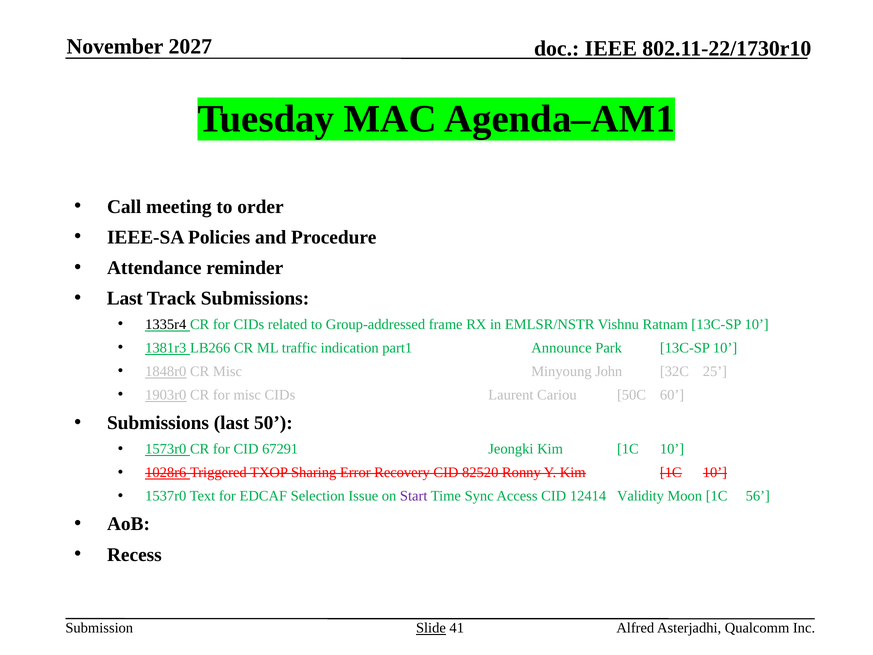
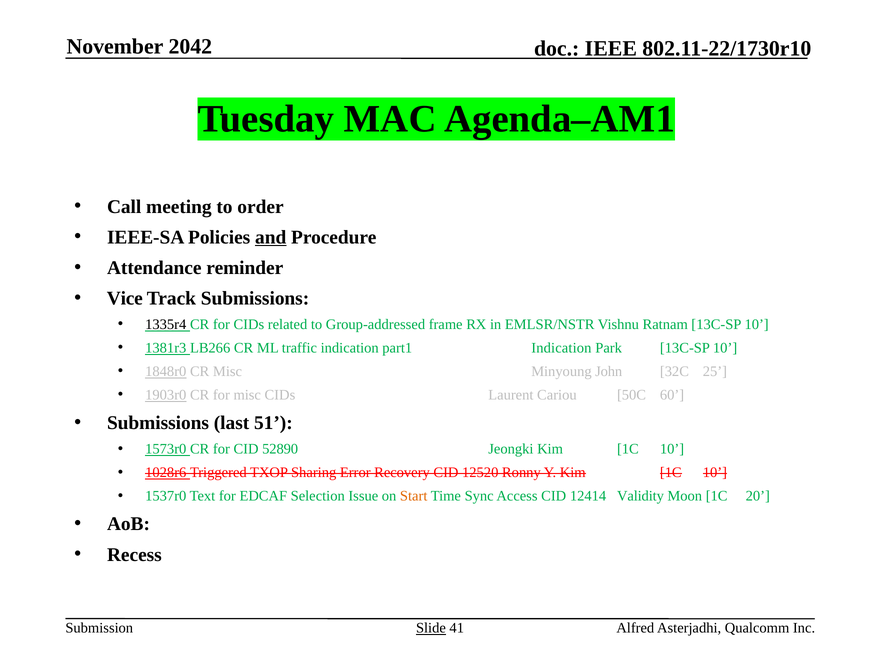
2027: 2027 -> 2042 (190, 46)
and underline: none -> present (271, 237)
Last: Last -> Vice (125, 298)
part1 Announce: Announce -> Indication (561, 348)
50: 50 -> 51 (273, 423)
67291: 67291 -> 52890 (280, 449)
82520: 82520 -> 12520 (480, 472)
Start colour: purple -> orange (414, 496)
56: 56 -> 20 (758, 496)
